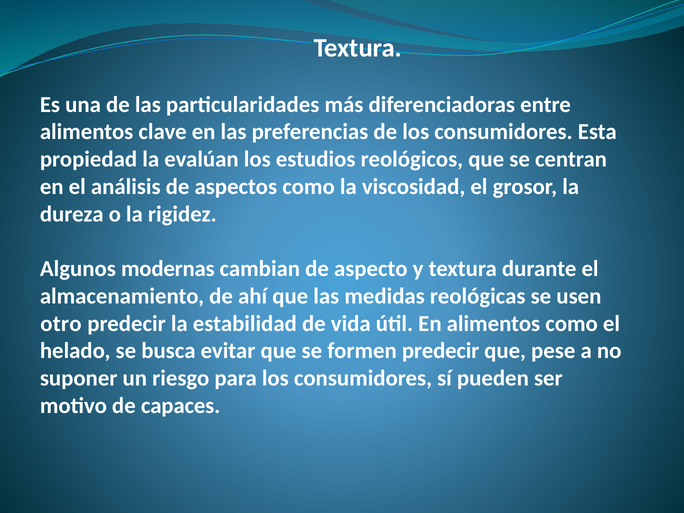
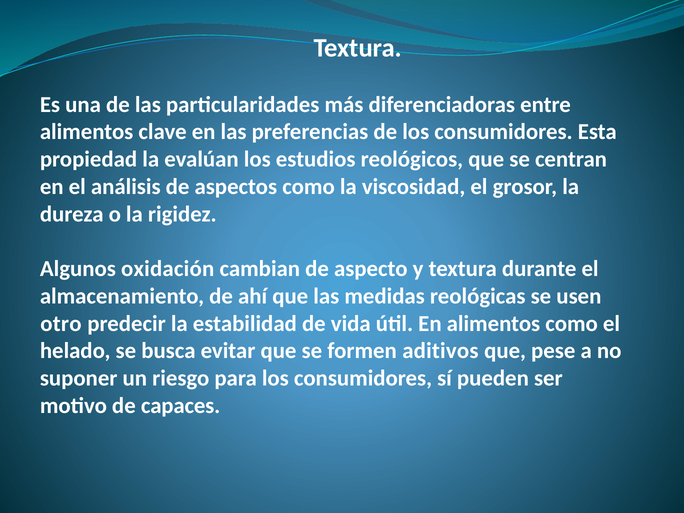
modernas: modernas -> oxidación (168, 269)
formen predecir: predecir -> aditivos (440, 351)
